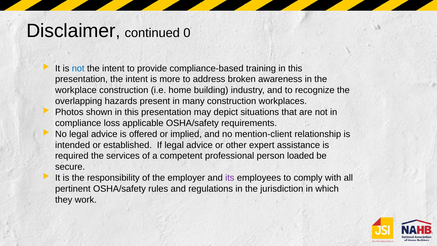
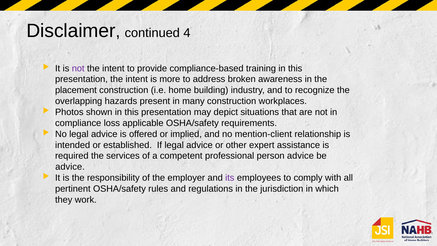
0: 0 -> 4 (187, 33)
not colour: blue -> purple (78, 68)
workplace: workplace -> placement (76, 90)
person loaded: loaded -> advice (300, 156)
secure: secure -> advice (70, 167)
